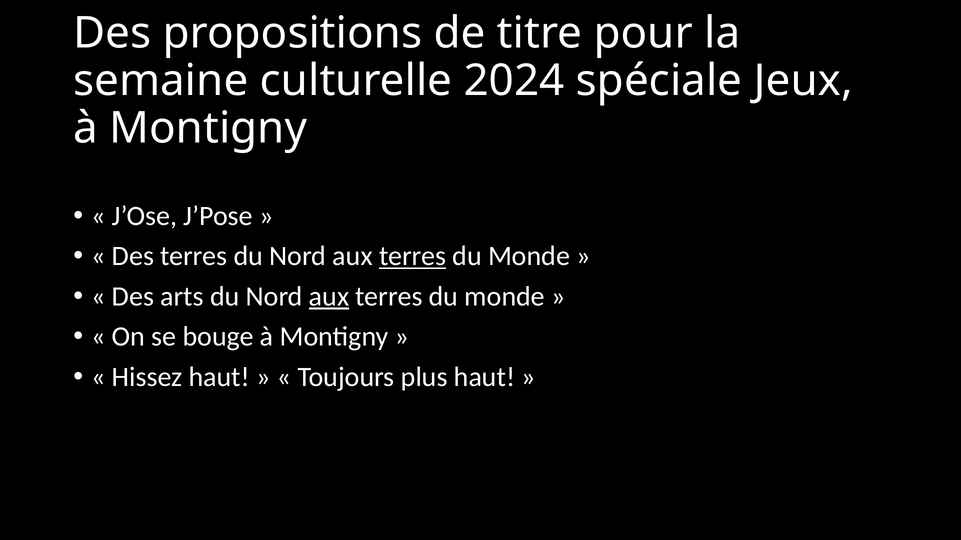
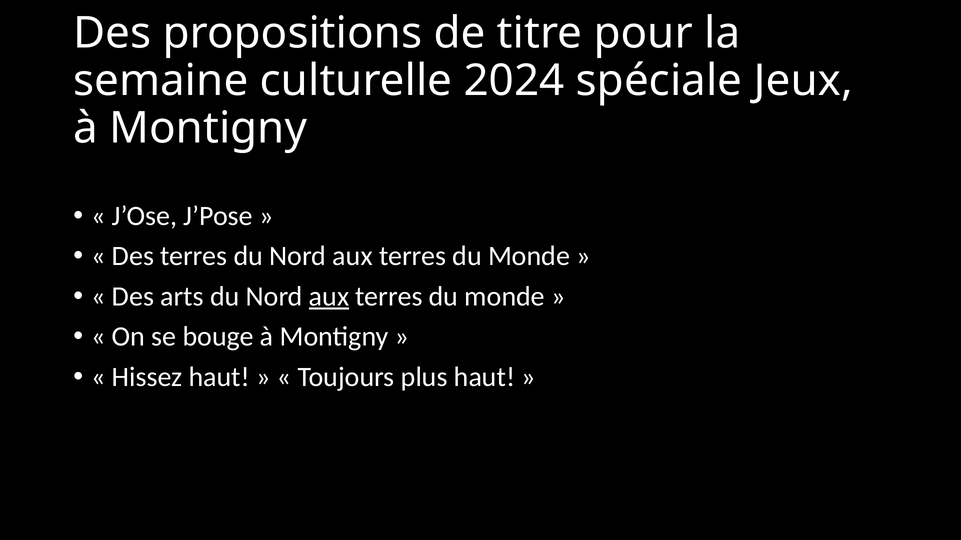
terres underline: present -> none (413, 256)
